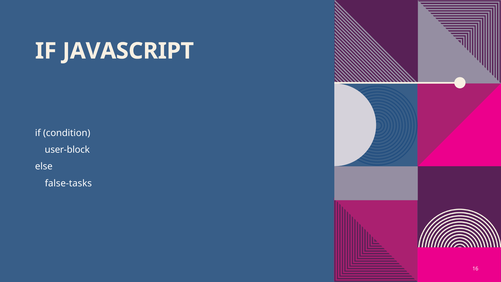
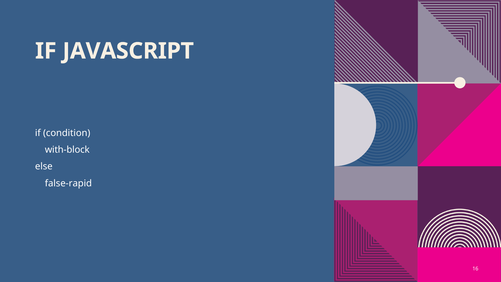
user-block: user-block -> with-block (67, 150)
false-tasks: false-tasks -> false-rapid (68, 183)
